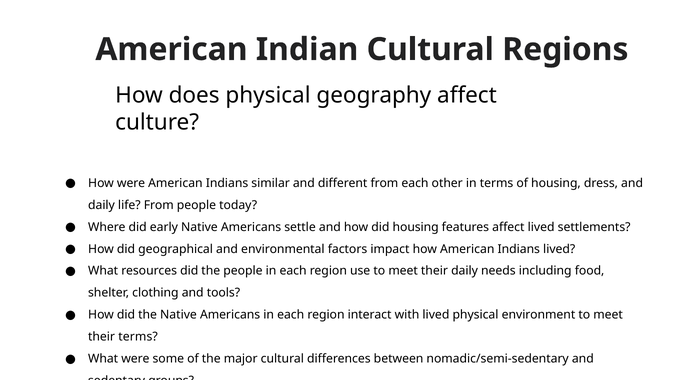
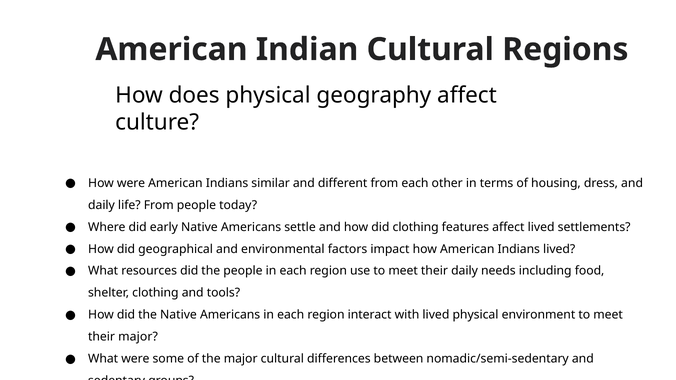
did housing: housing -> clothing (416, 227)
their terms: terms -> major (138, 337)
